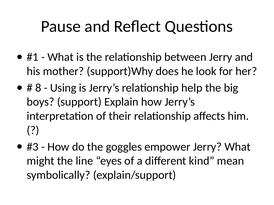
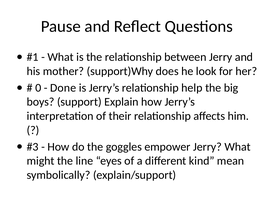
8: 8 -> 0 (38, 88)
Using: Using -> Done (63, 88)
